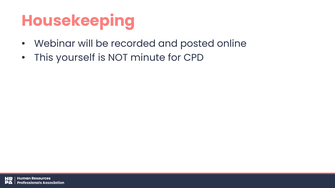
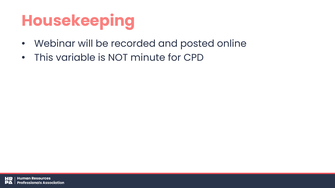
yourself: yourself -> variable (76, 58)
